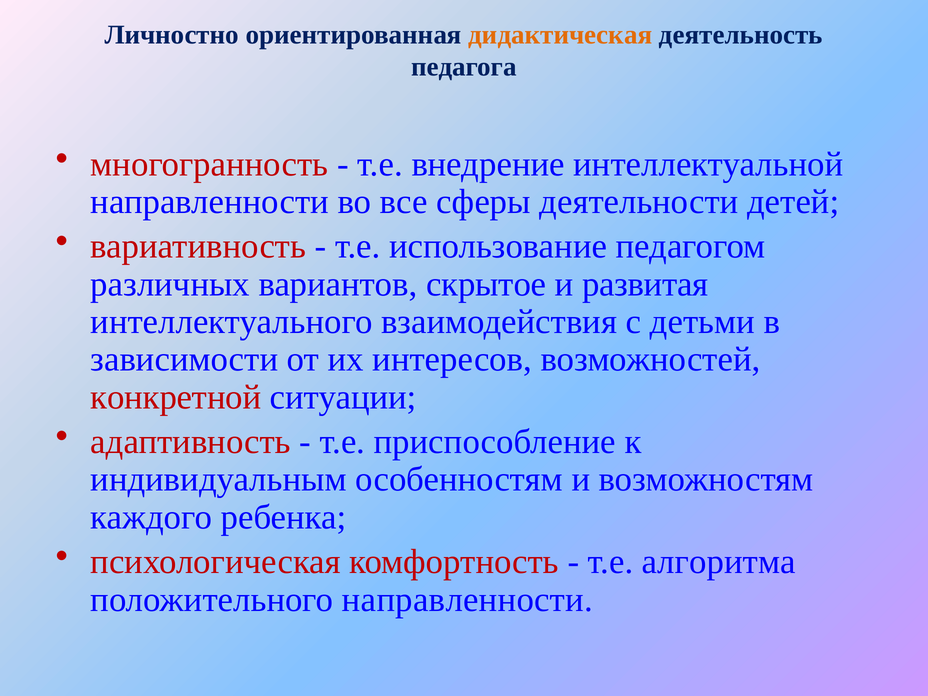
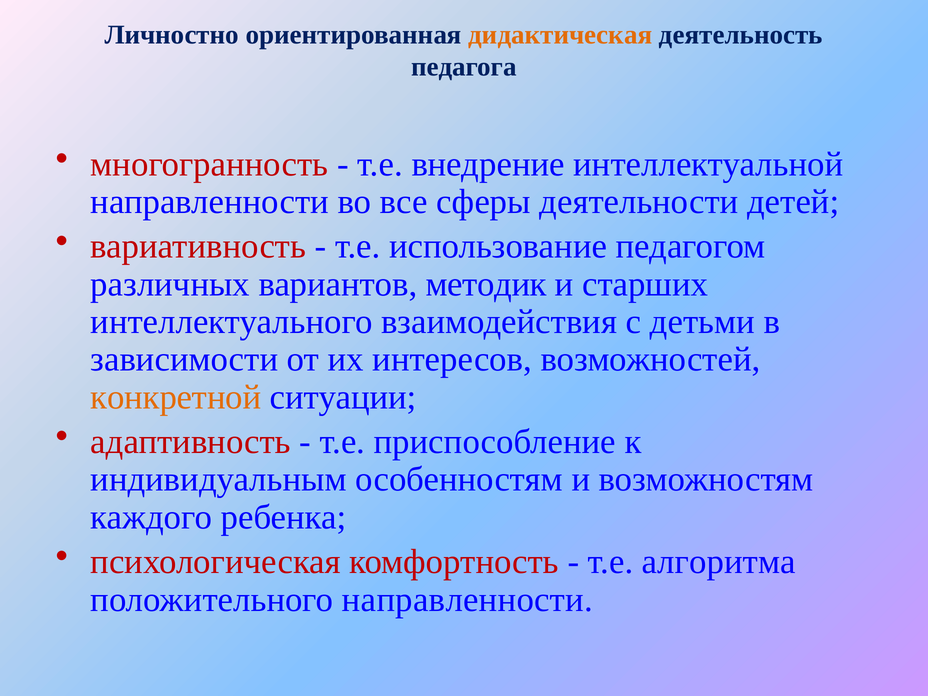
скрытое: скрытое -> методик (486, 284)
развитая: развитая -> старших (645, 284)
конкретной colour: red -> orange (176, 397)
